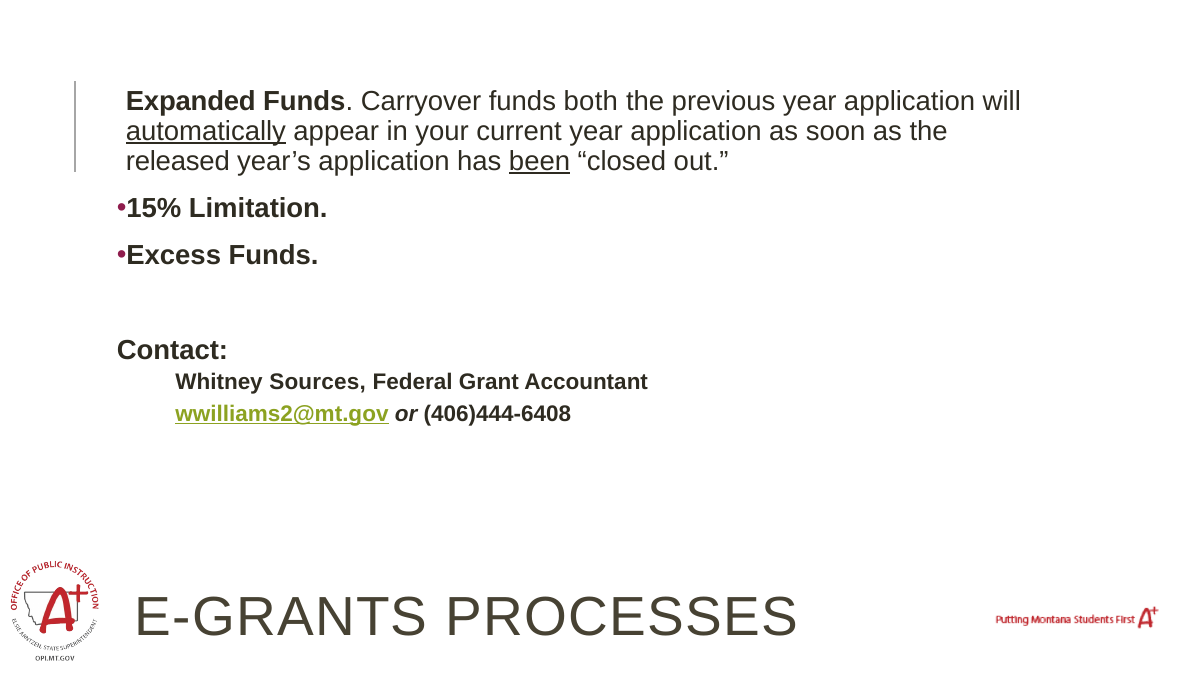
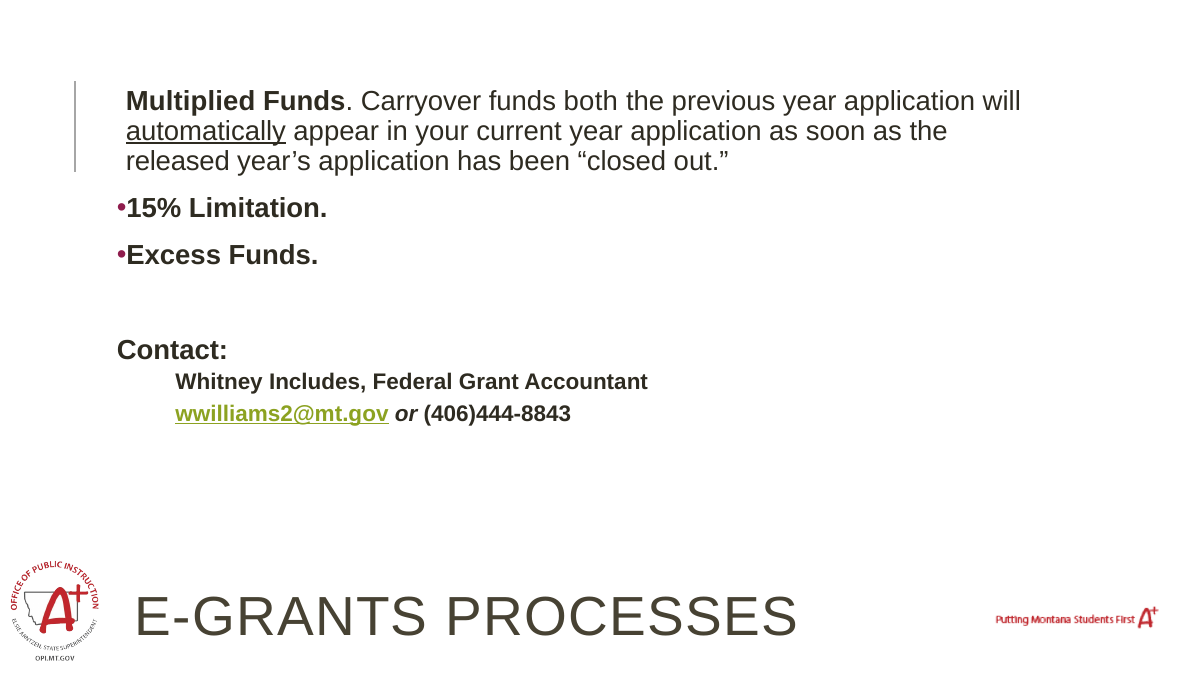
Expanded: Expanded -> Multiplied (191, 102)
been underline: present -> none (540, 161)
Sources: Sources -> Includes (318, 382)
406)444-6408: 406)444-6408 -> 406)444-8843 (497, 414)
